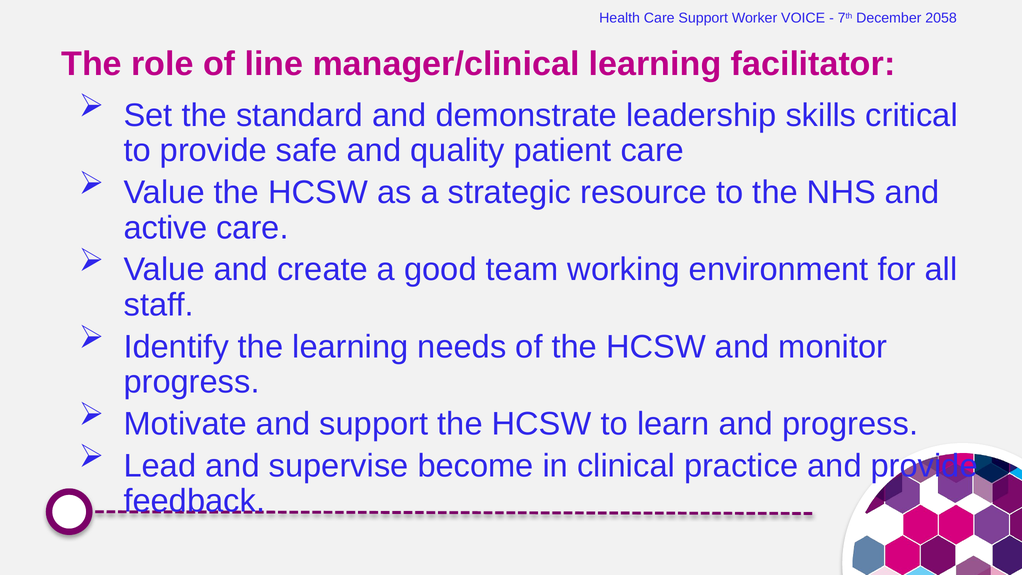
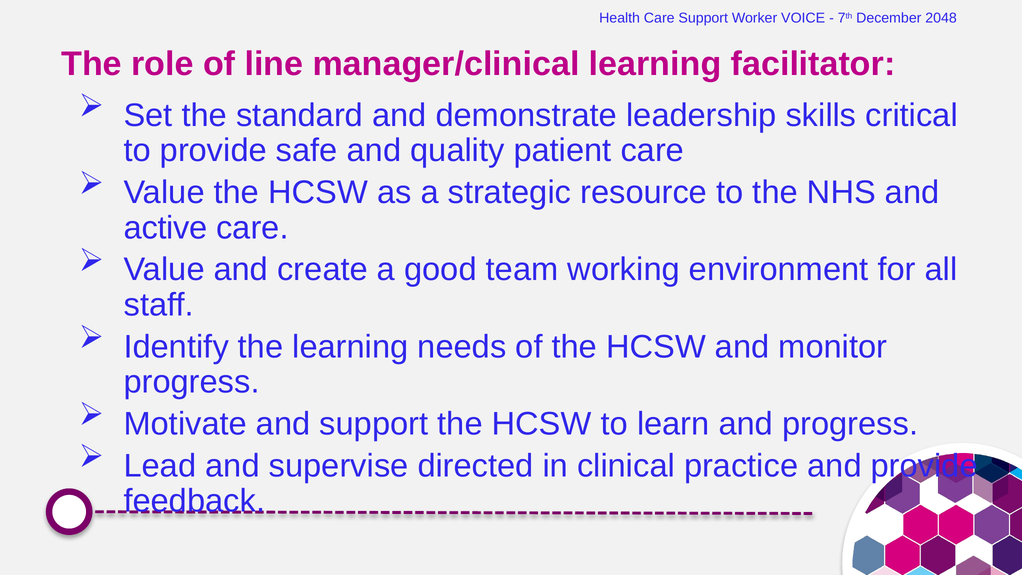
2058: 2058 -> 2048 (941, 18)
become: become -> directed (476, 466)
